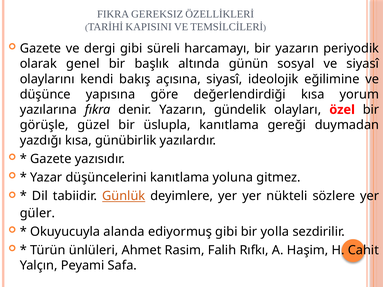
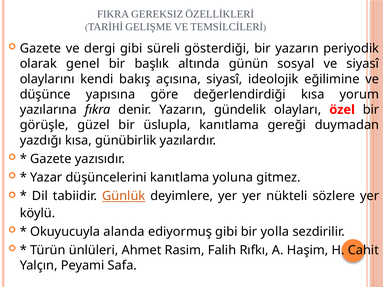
KAPISINI: KAPISINI -> GELIŞME (149, 27)
harcamayı: harcamayı -> gösterdiği (217, 49)
güler: güler -> köylü (38, 213)
